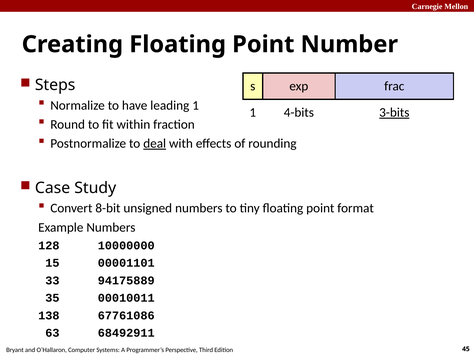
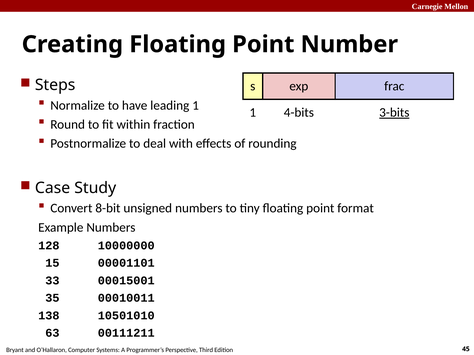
deal underline: present -> none (155, 144)
94175889: 94175889 -> 00015001 (126, 281)
67761086: 67761086 -> 10501010 (126, 316)
68492911: 68492911 -> 00111211 (126, 333)
